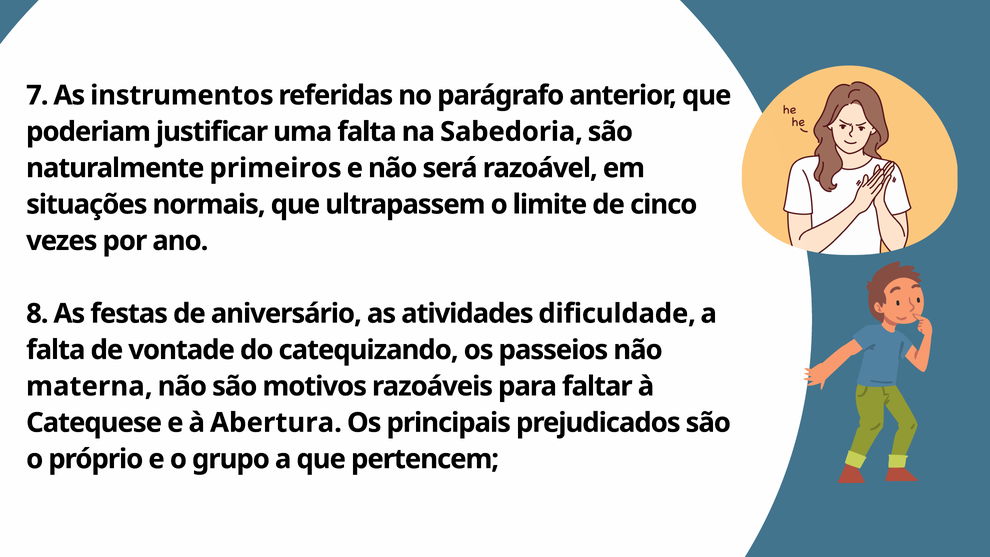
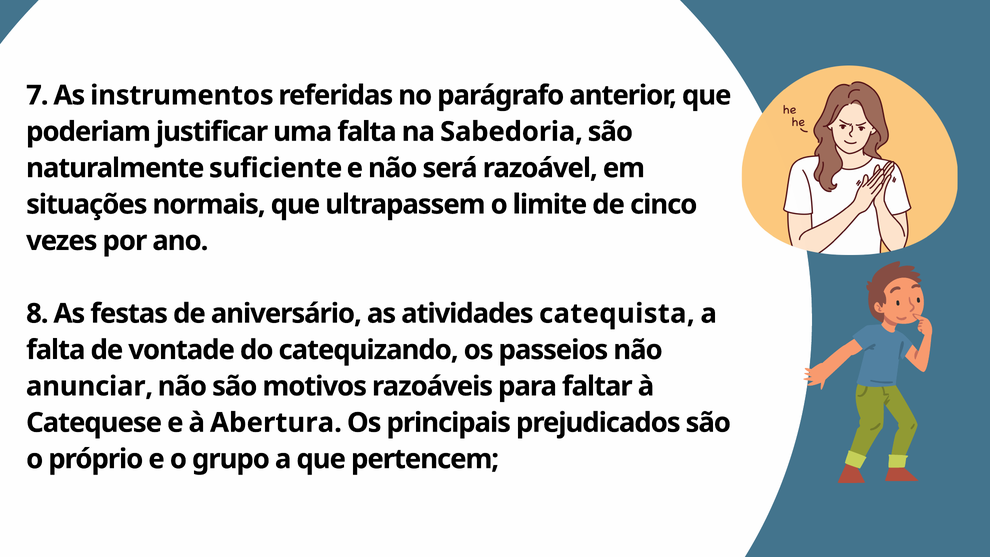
primeiros: primeiros -> suficiente (276, 168)
dificuldade: dificuldade -> catequista (617, 314)
materna: materna -> anunciar (90, 386)
